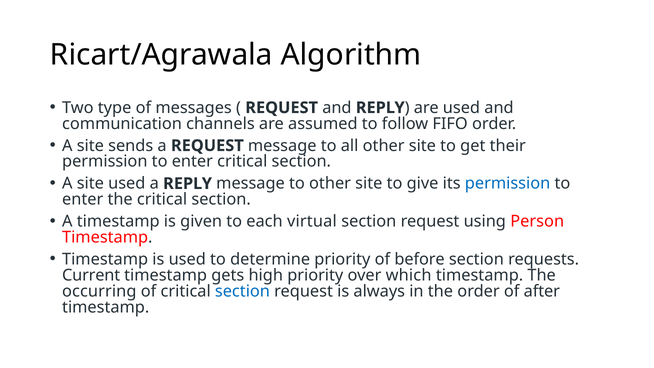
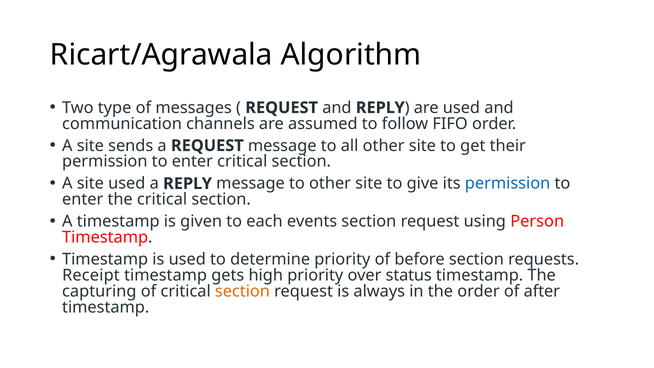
virtual: virtual -> events (312, 221)
Current: Current -> Receipt (91, 275)
which: which -> status (409, 275)
occurring: occurring -> capturing (99, 291)
section colour: blue -> orange (242, 291)
